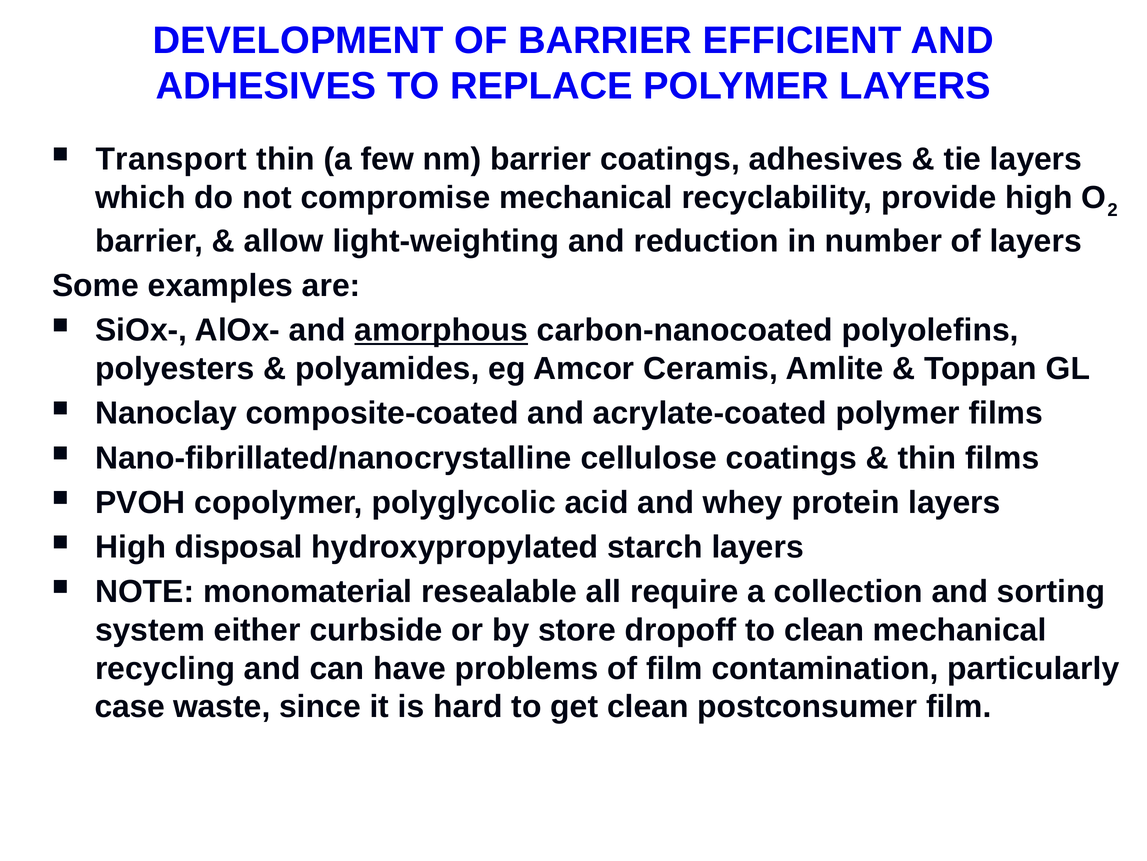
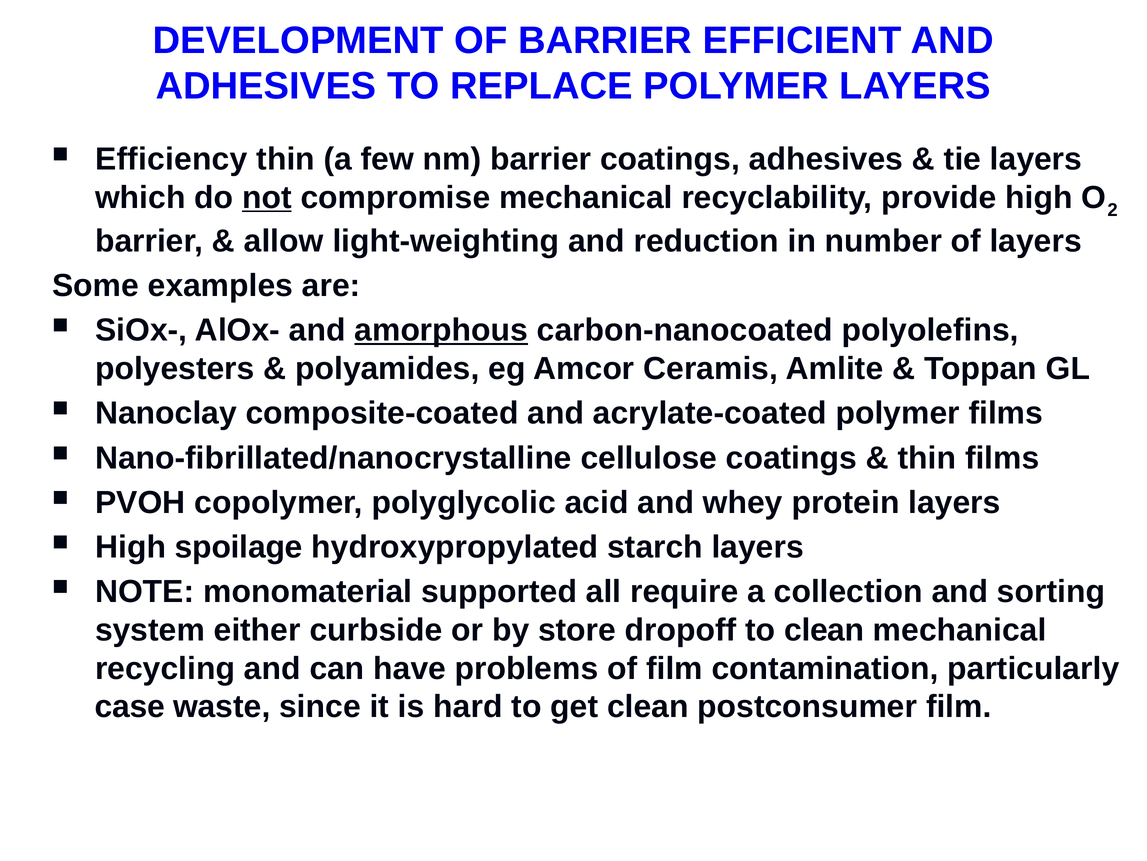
Transport: Transport -> Efficiency (171, 159)
not underline: none -> present (267, 197)
disposal: disposal -> spoilage (239, 547)
resealable: resealable -> supported (499, 591)
